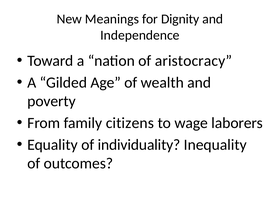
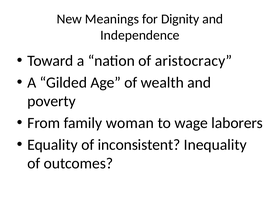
citizens: citizens -> woman (130, 123)
individuality: individuality -> inconsistent (139, 145)
